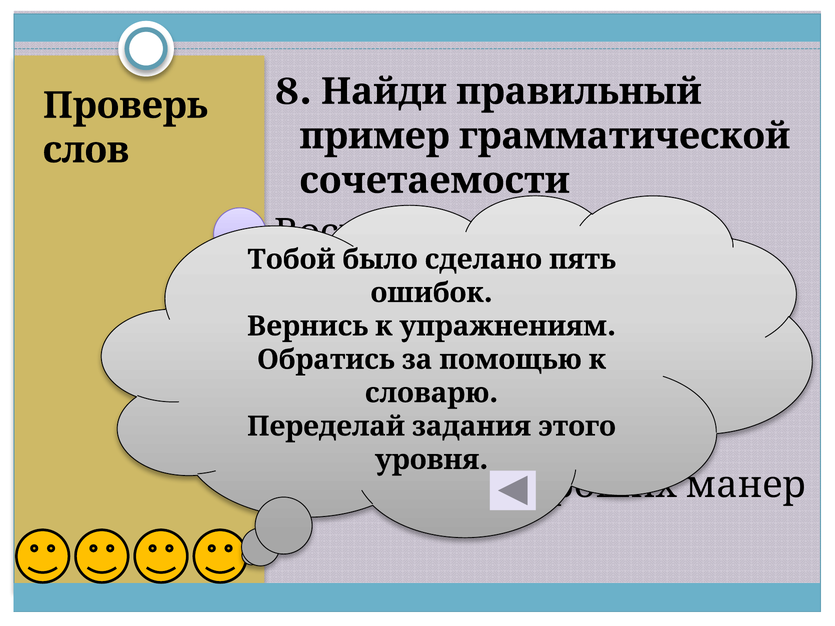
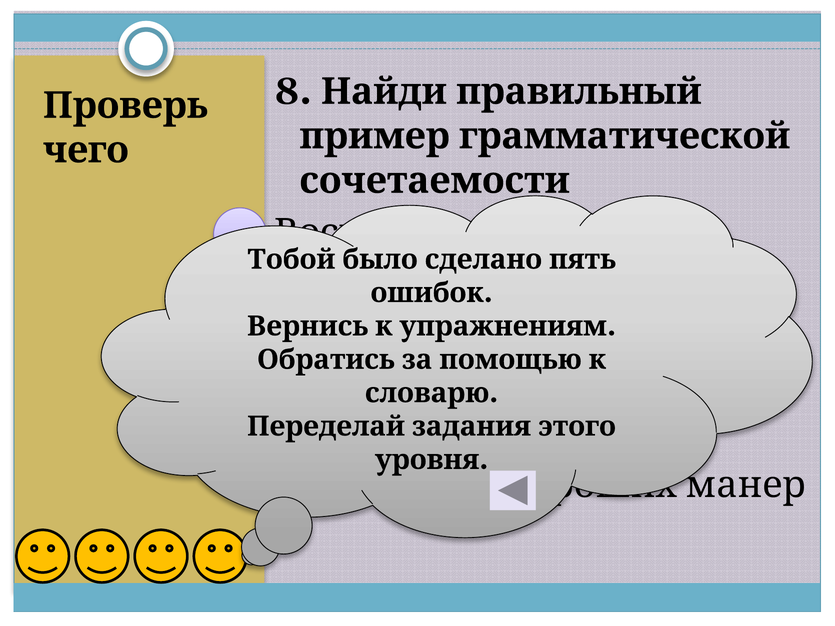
слов: слов -> чего (86, 150)
